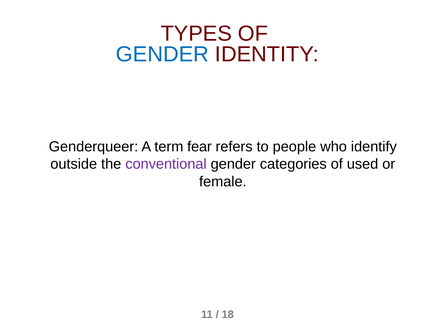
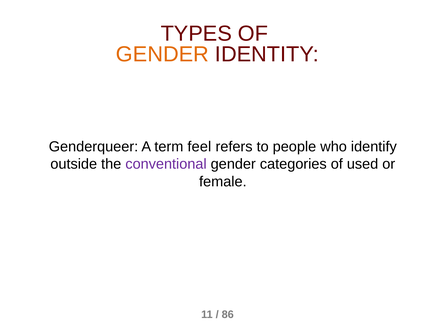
GENDER colour: blue -> orange (162, 54)
fear: fear -> feel (199, 146)
18: 18 -> 86 (228, 314)
